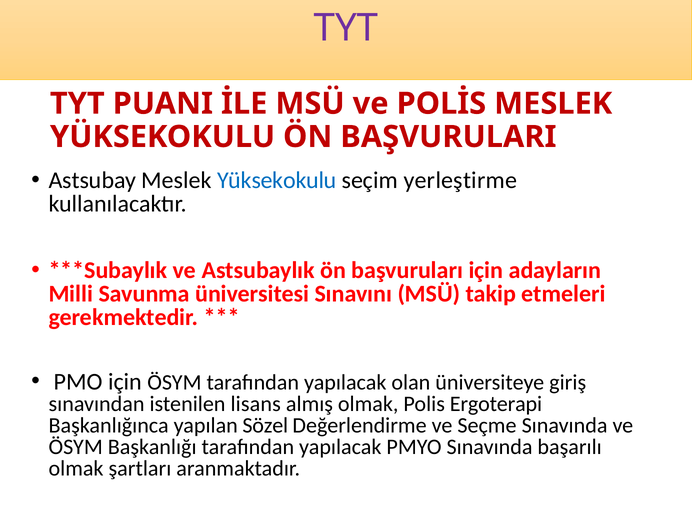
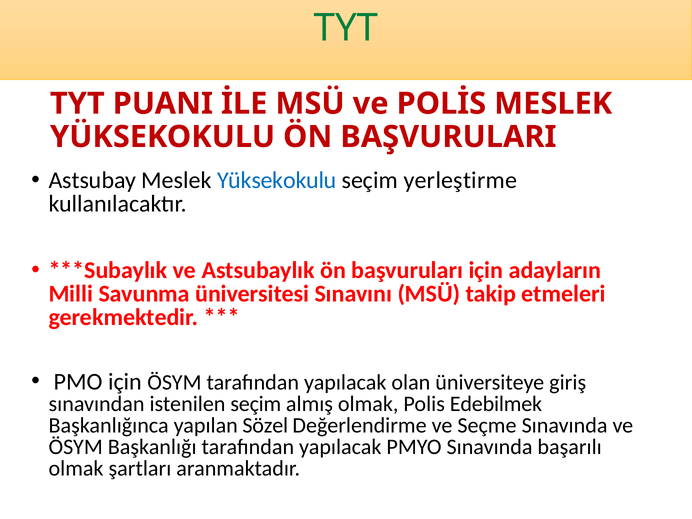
TYT colour: purple -> green (346, 28)
istenilen lisans: lisans -> seçim (256, 404)
Ergoterapi: Ergoterapi -> Edebilmek (496, 404)
